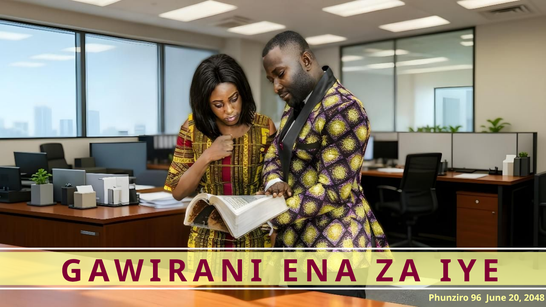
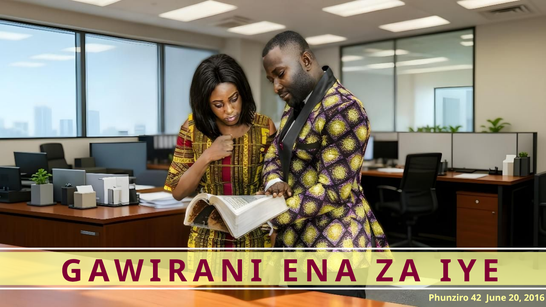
96: 96 -> 42 (476, 298)
2048: 2048 -> 2016 (534, 298)
